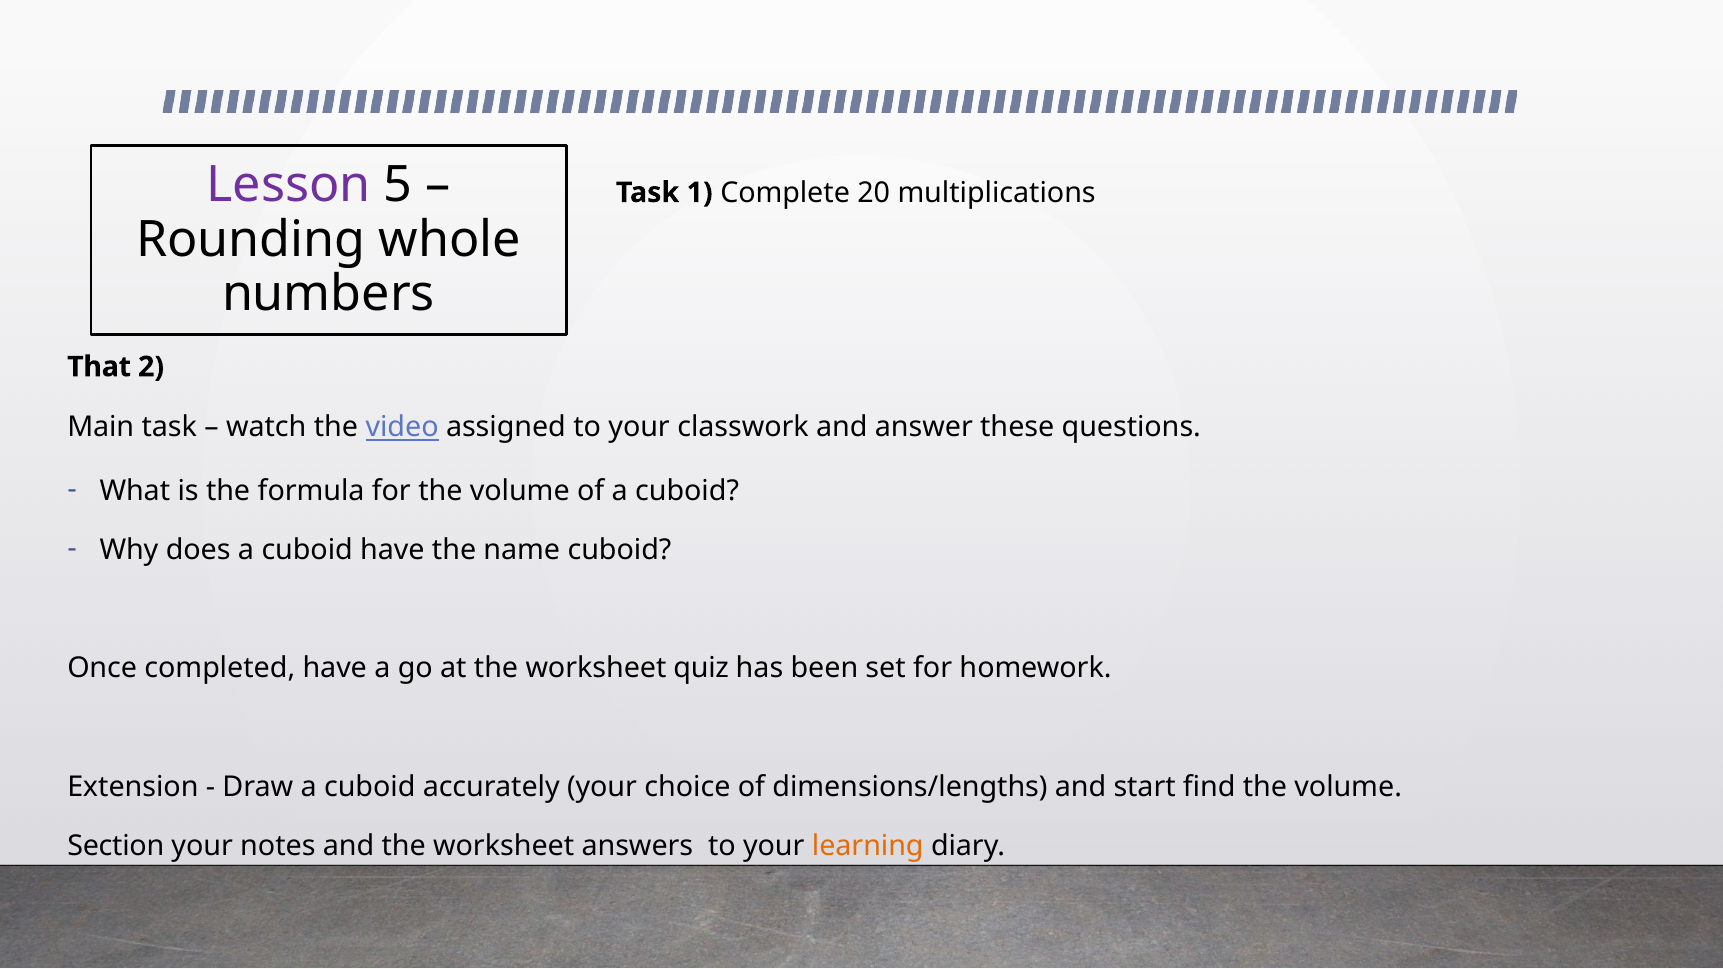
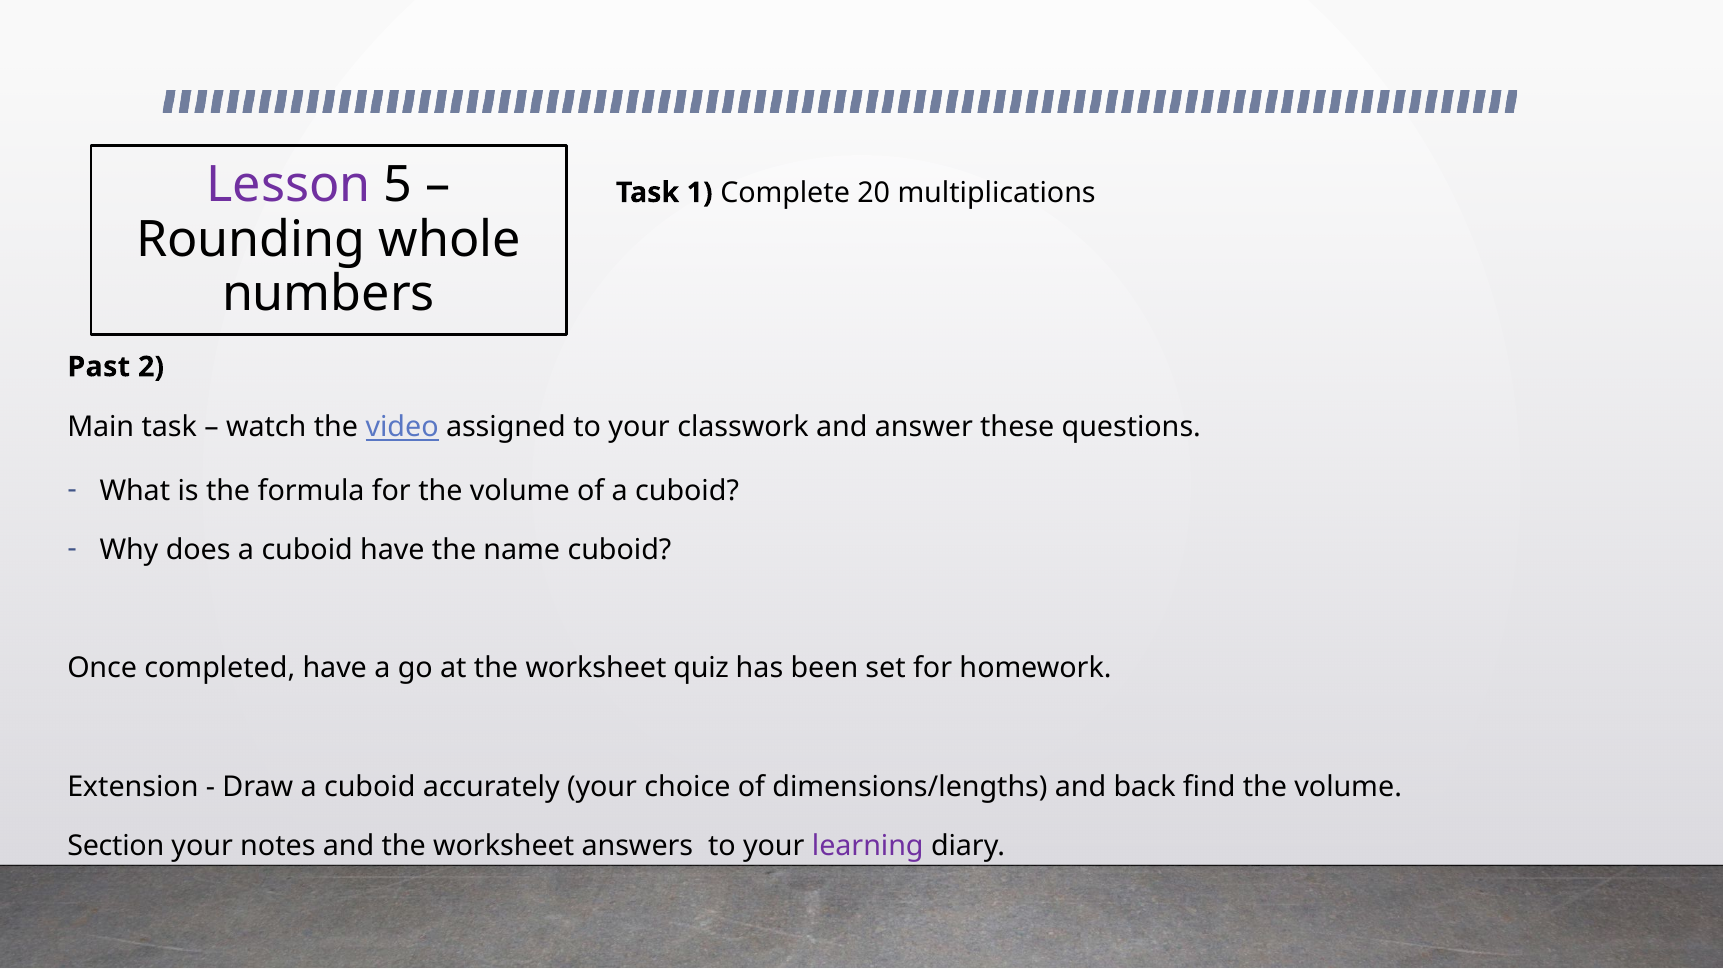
That: That -> Past (99, 367)
start: start -> back (1145, 787)
learning colour: orange -> purple (868, 846)
